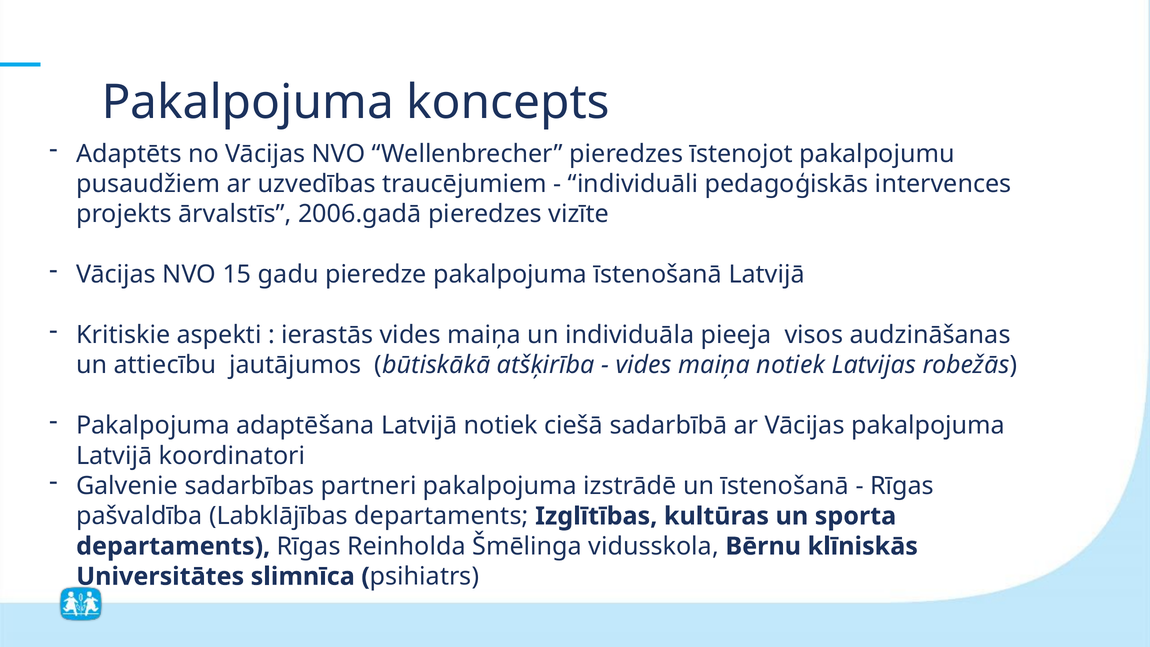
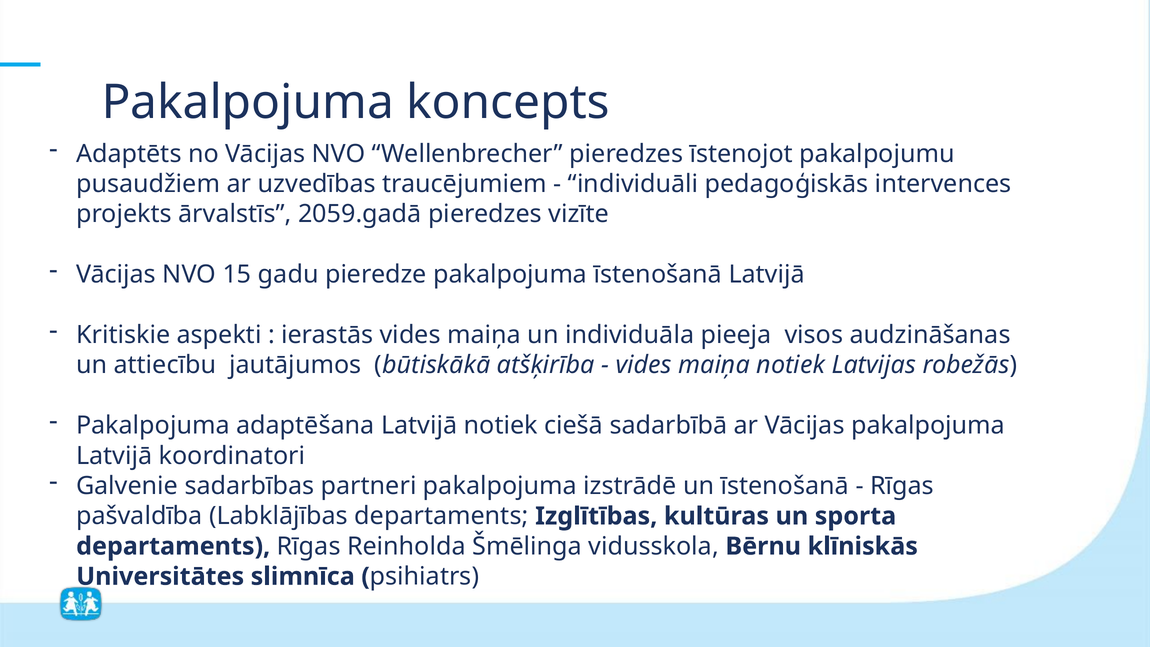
2006.gadā: 2006.gadā -> 2059.gadā (360, 214)
